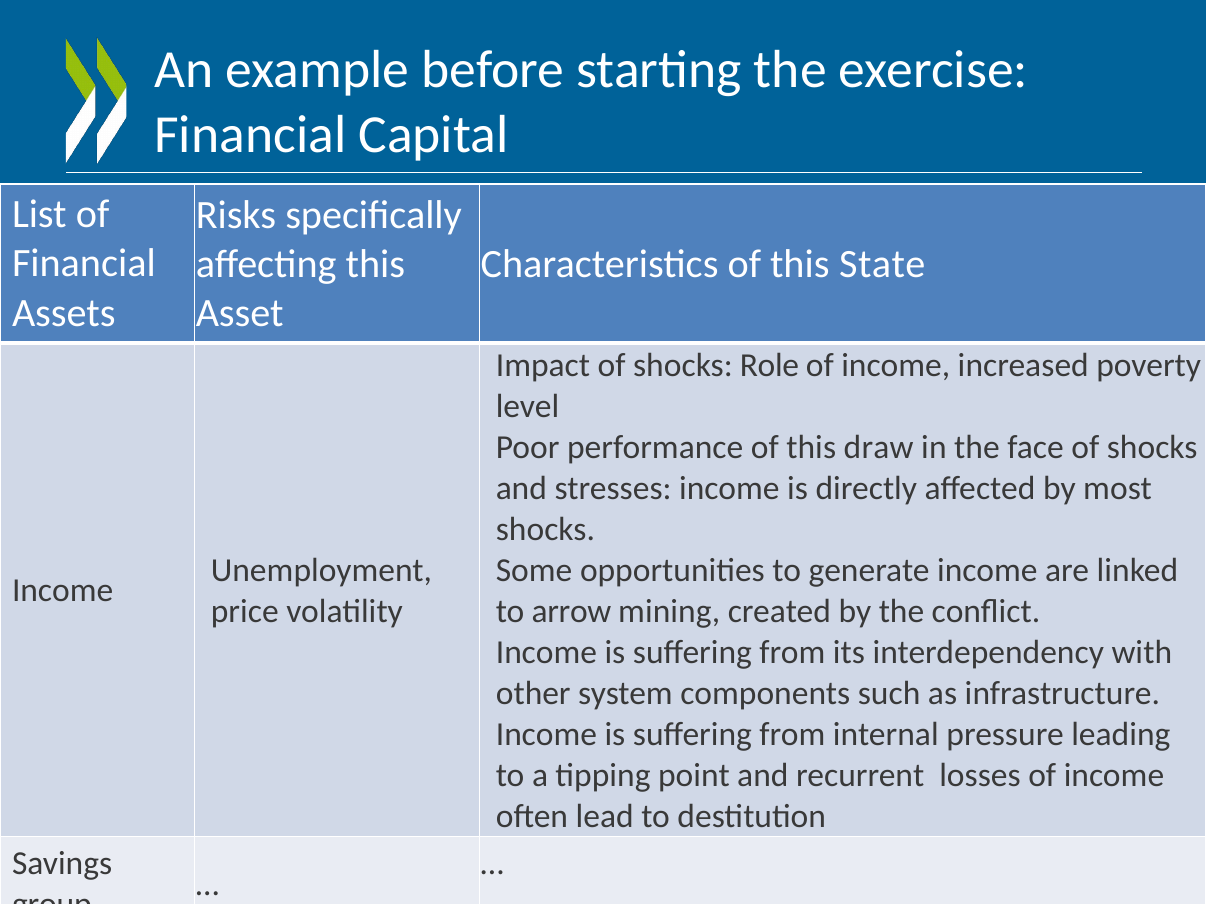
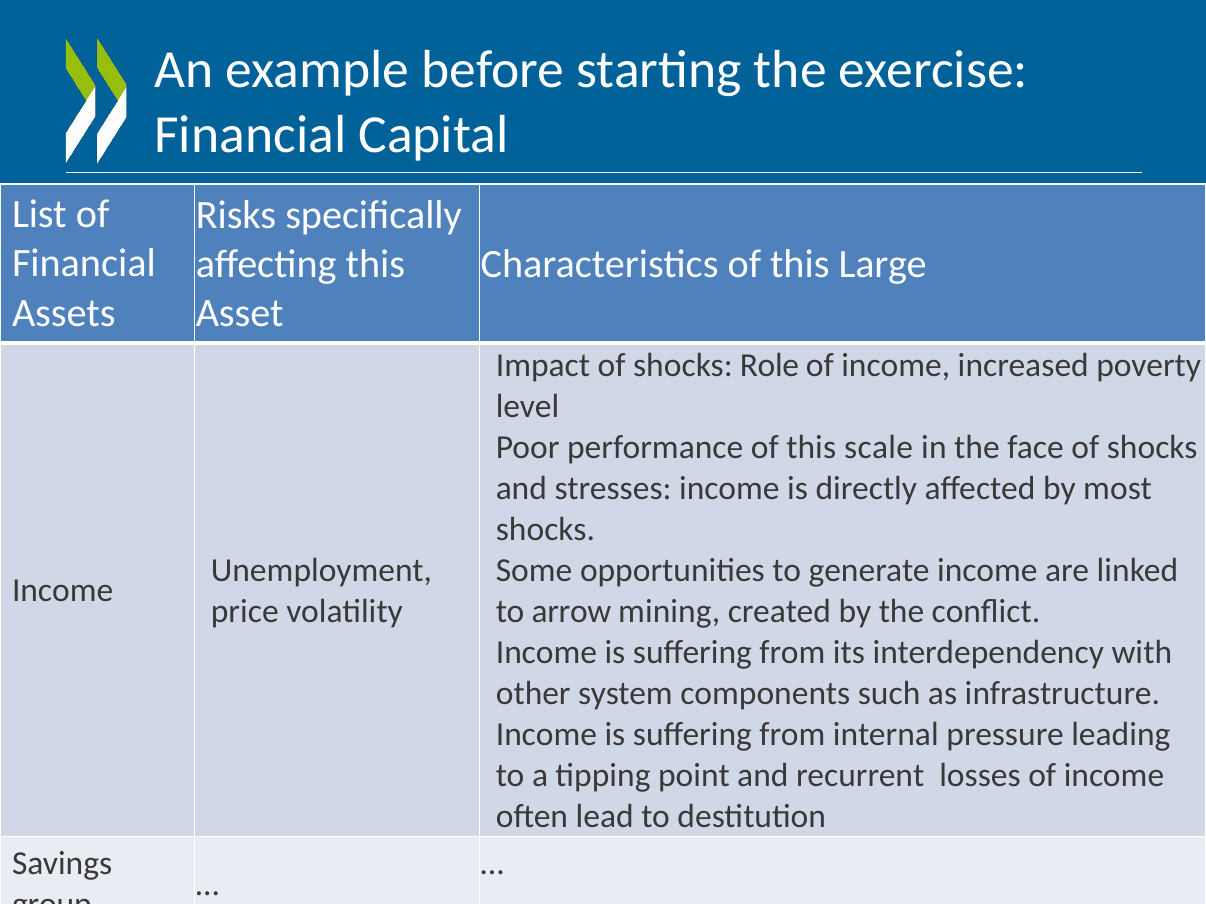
State: State -> Large (883, 264)
draw: draw -> scale (879, 447)
